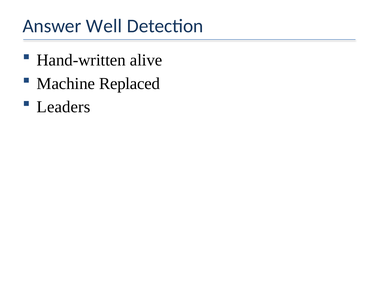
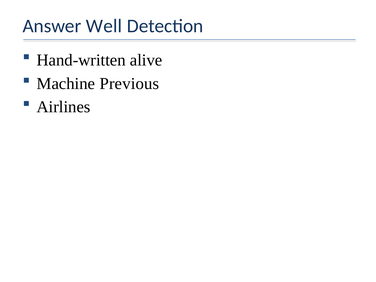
Replaced: Replaced -> Previous (129, 84)
Leaders: Leaders -> Airlines (64, 107)
